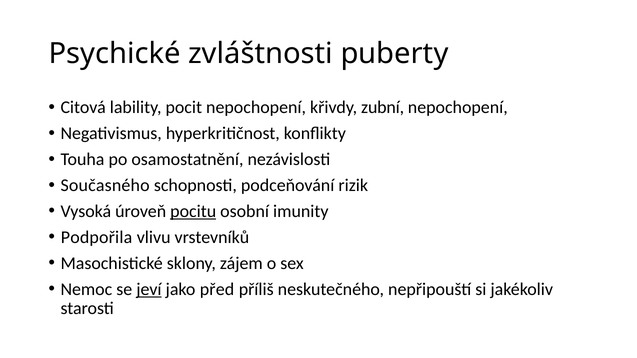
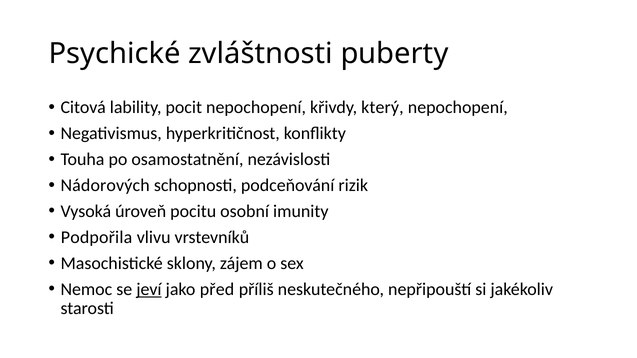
zubní: zubní -> který (382, 107)
Současného: Současného -> Nádorových (105, 185)
pocitu underline: present -> none (193, 211)
